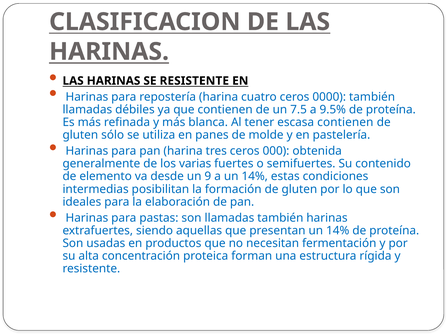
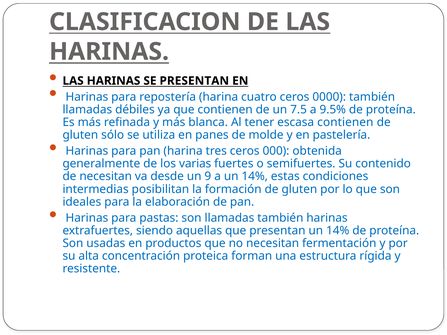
SE RESISTENTE: RESISTENTE -> PRESENTAN (194, 81)
de elemento: elemento -> necesitan (106, 177)
